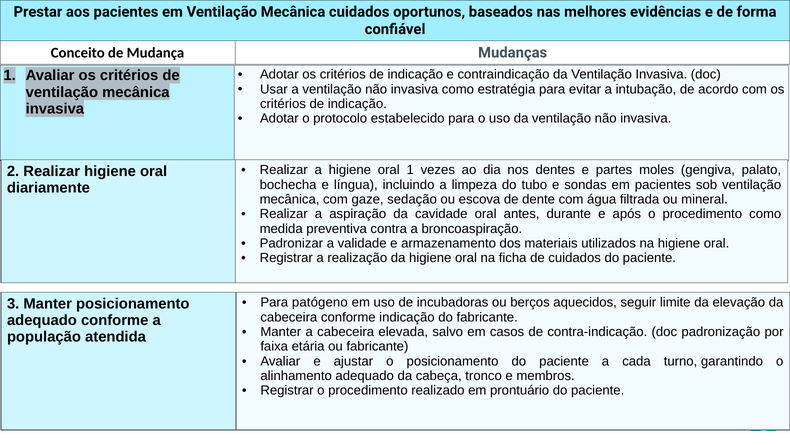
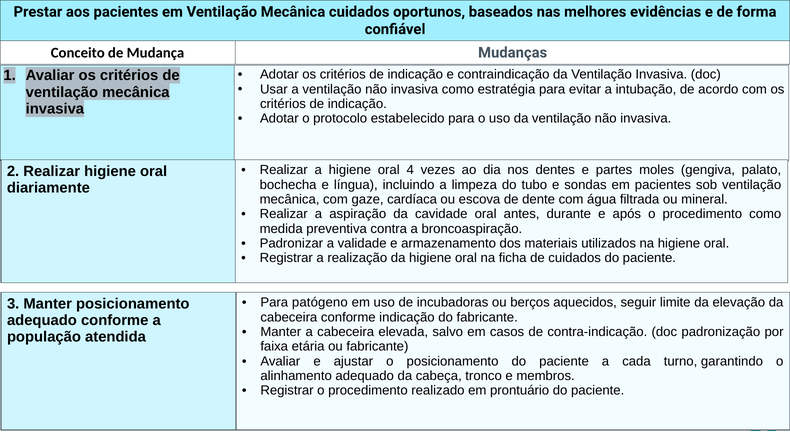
oral 1: 1 -> 4 (410, 170)
sedação: sedação -> cardíaca (412, 199)
